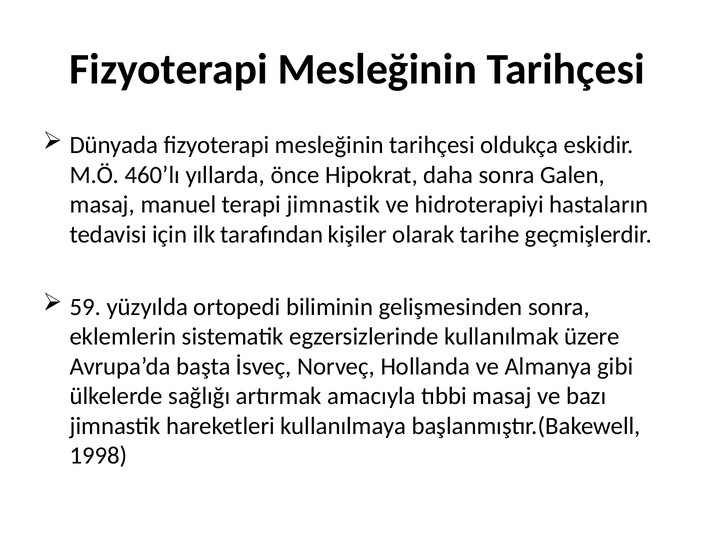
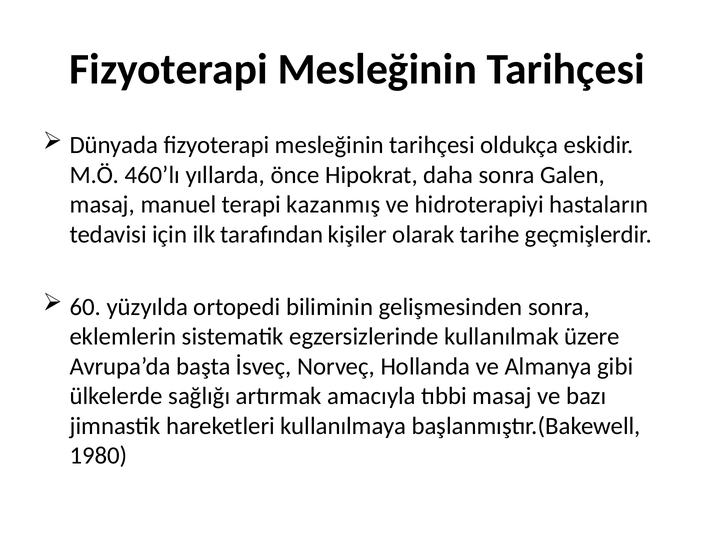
terapi jimnastik: jimnastik -> kazanmış (333, 205)
59: 59 -> 60 (85, 307)
1998: 1998 -> 1980 (99, 456)
